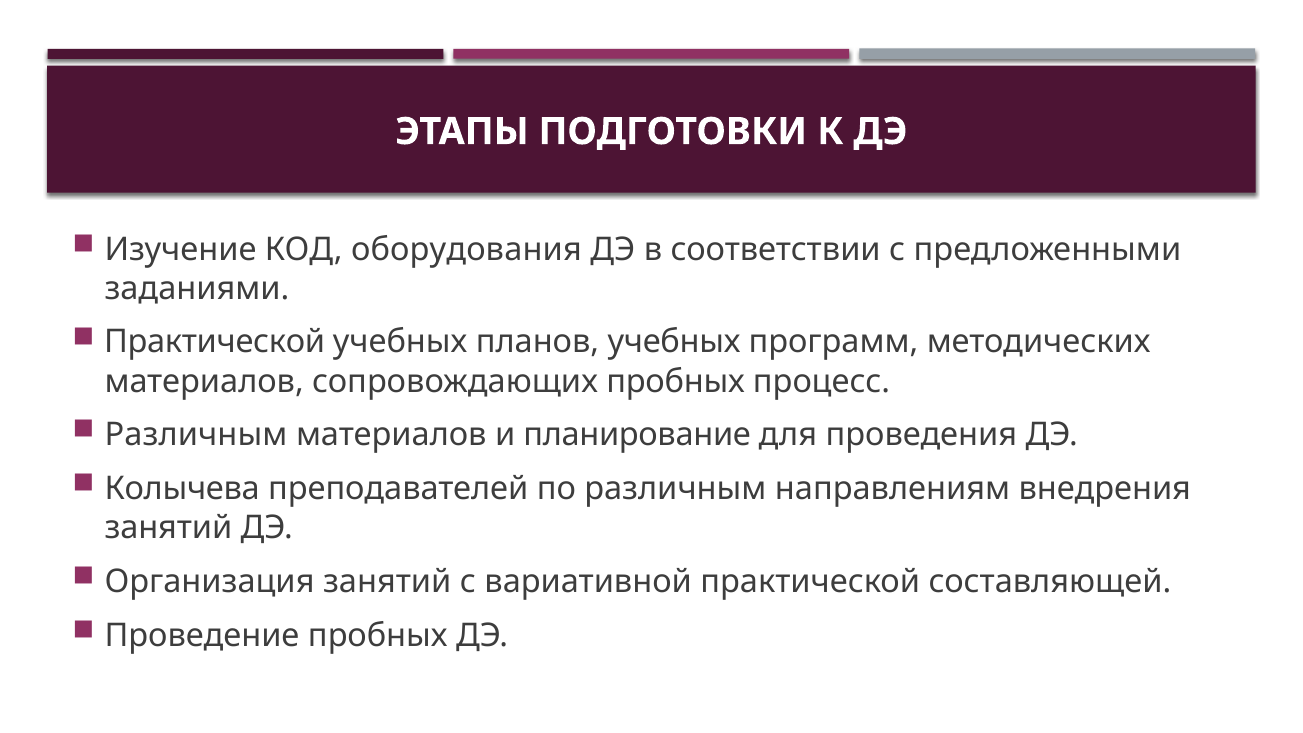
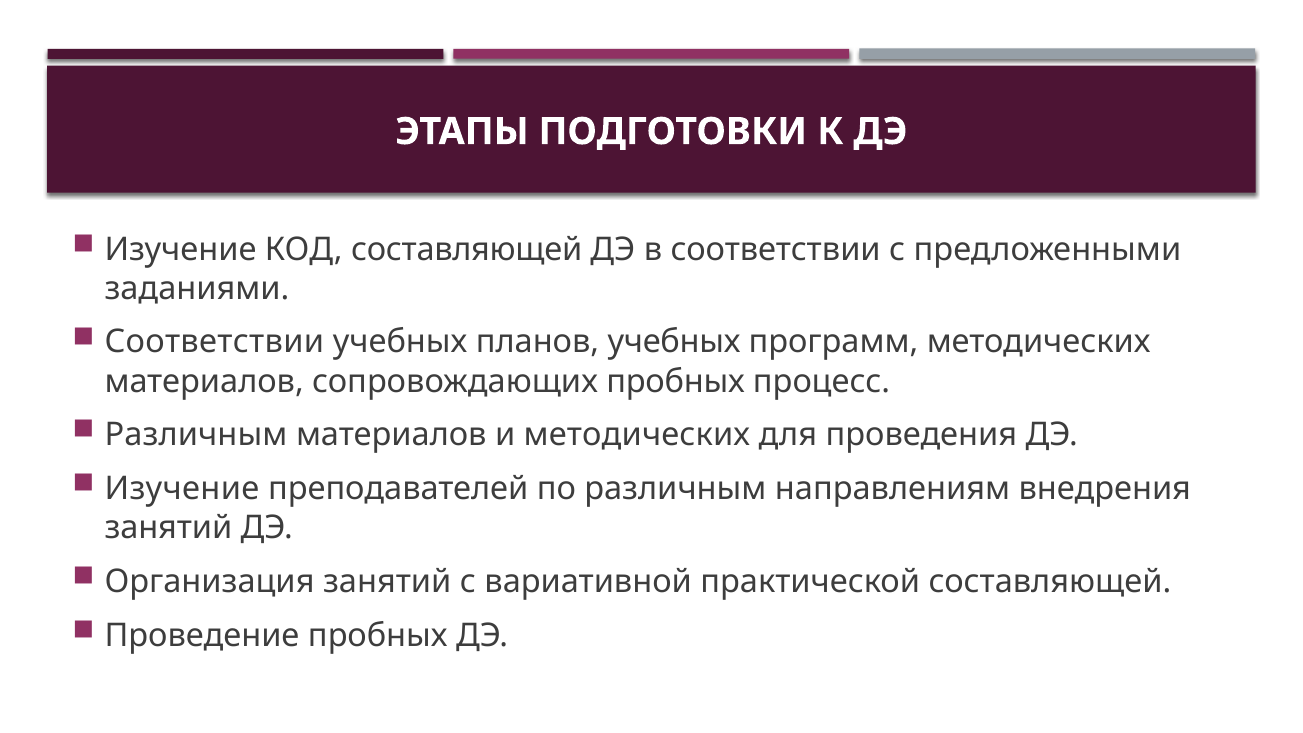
КОД оборудования: оборудования -> составляющей (467, 249)
Практической: Практической -> Соответствии (214, 342)
и планирование: планирование -> методических (637, 435)
Колычева: Колычева -> Изучение (182, 489)
